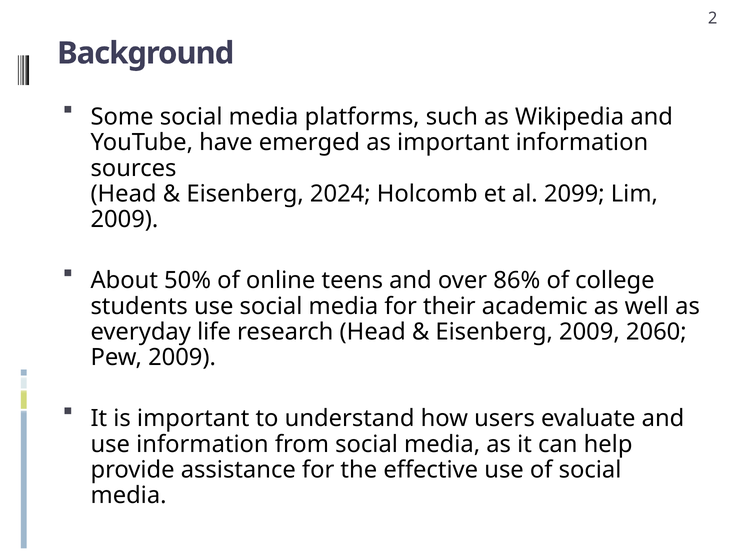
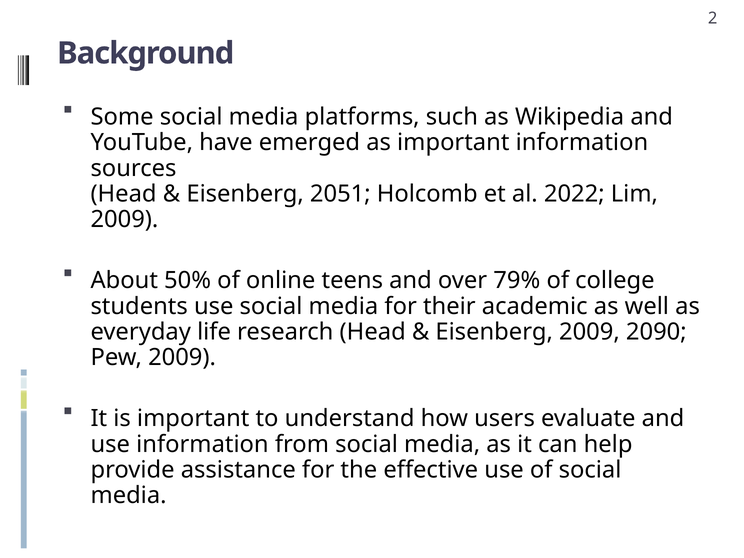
2024: 2024 -> 2051 (340, 194)
2099: 2099 -> 2022 (574, 194)
86%: 86% -> 79% (517, 281)
2060: 2060 -> 2090 (656, 332)
